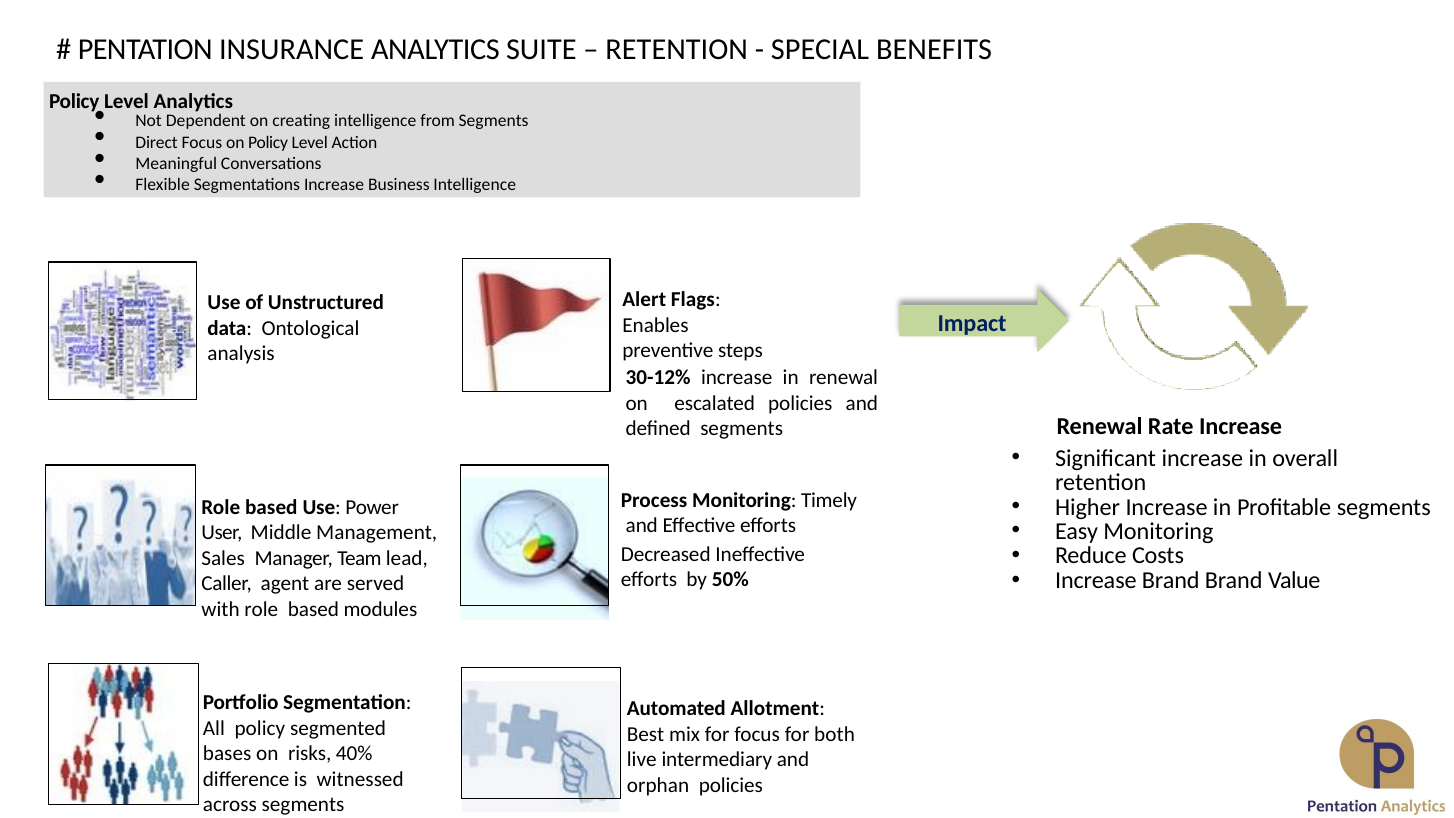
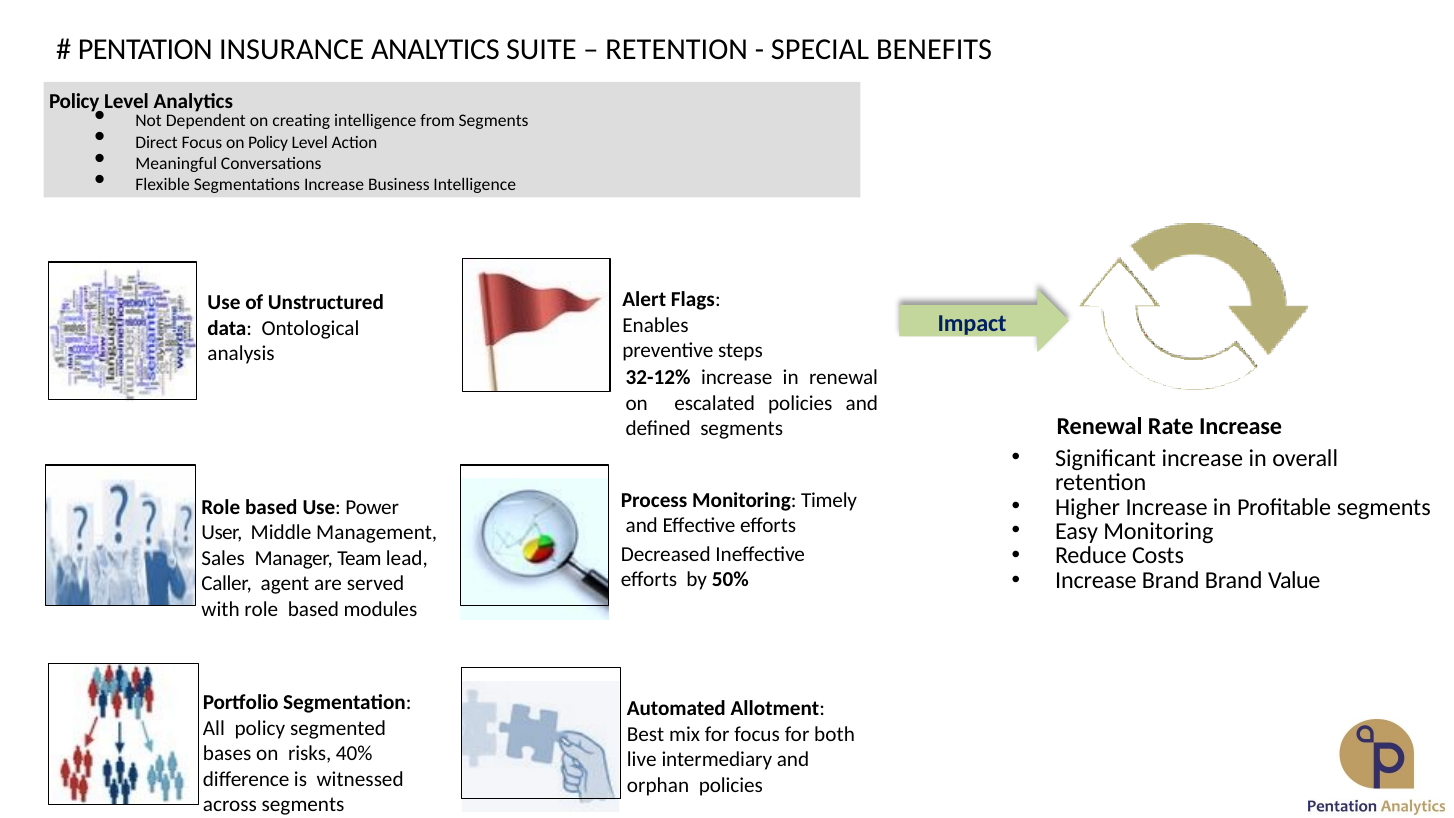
30-12%: 30-12% -> 32-12% (658, 378)
